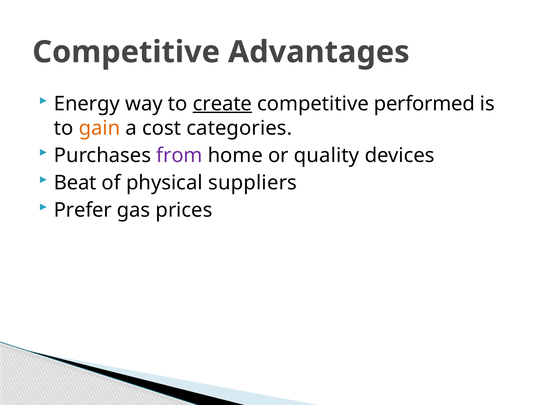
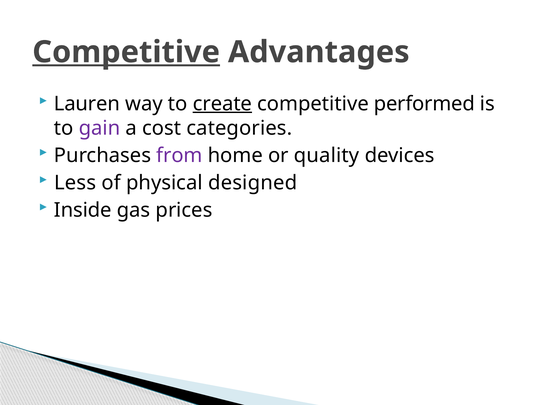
Competitive underline: none -> present (126, 52)
Energy: Energy -> Lauren (87, 104)
gain colour: orange -> purple (99, 128)
Beat: Beat -> Less (75, 183)
suppliers: suppliers -> designed (253, 183)
Prefer: Prefer -> Inside (83, 210)
